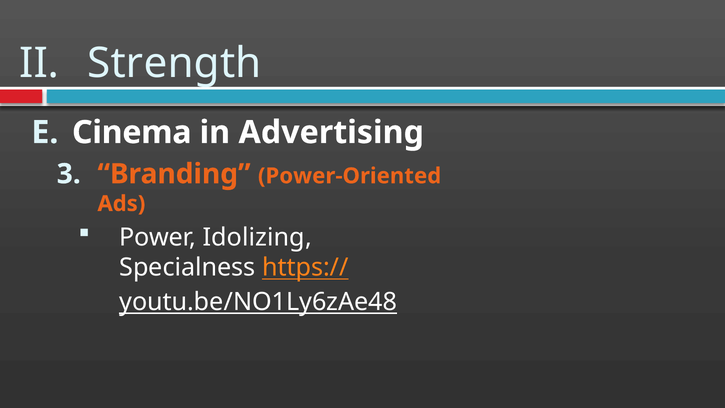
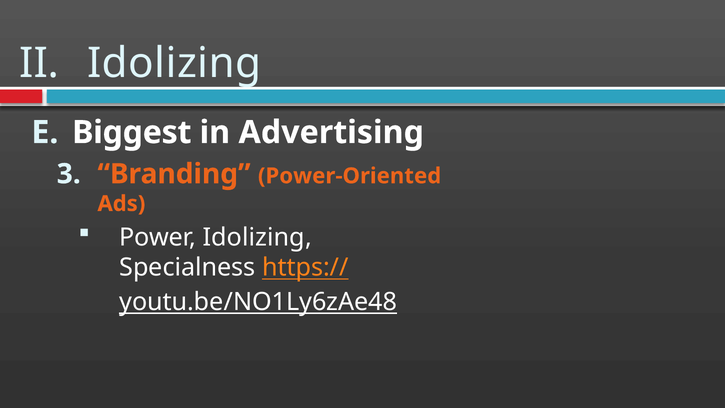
Strength: Strength -> Idolizing (174, 63)
Cinema: Cinema -> Biggest (132, 132)
